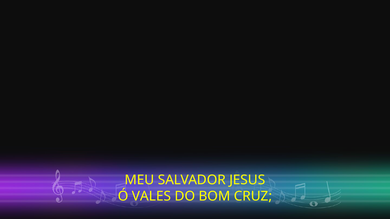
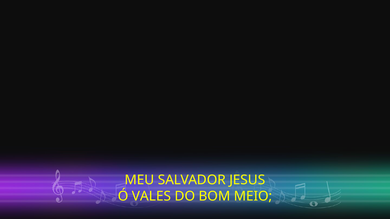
CRUZ: CRUZ -> MEIO (253, 196)
